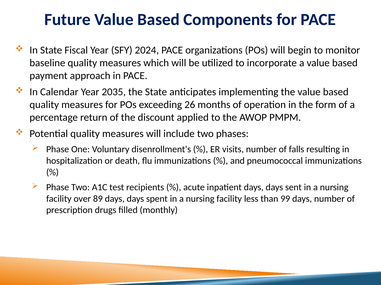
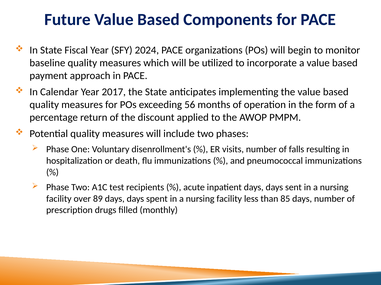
2035: 2035 -> 2017 (114, 92)
26: 26 -> 56 (190, 105)
99: 99 -> 85 (285, 199)
